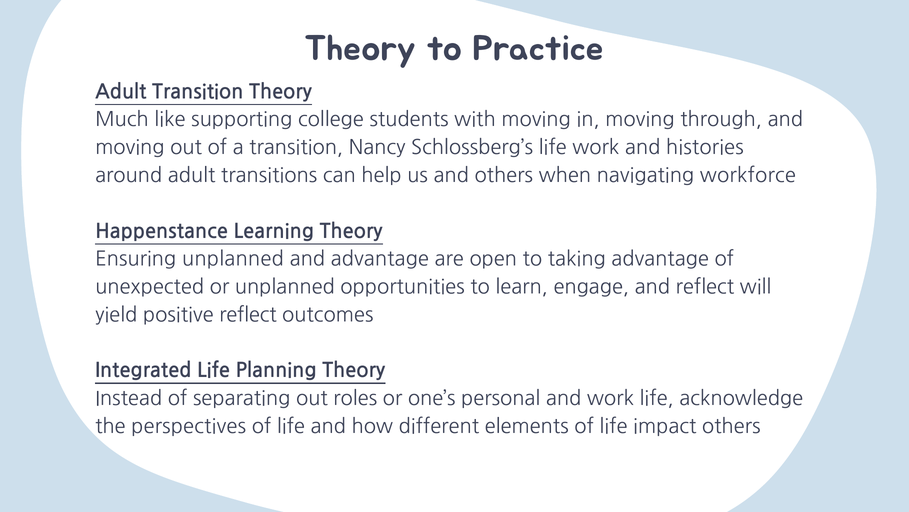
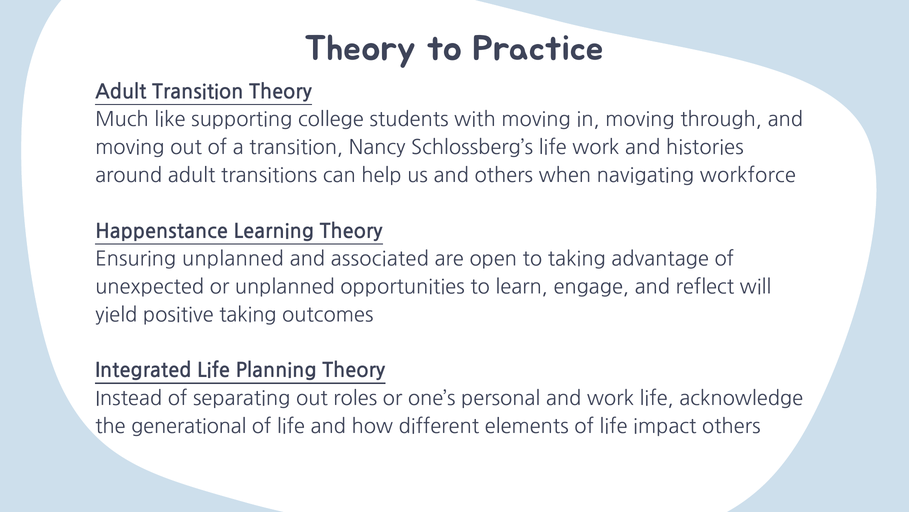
and advantage: advantage -> associated (380, 259)
positive reflect: reflect -> taking (248, 315)
perspectives: perspectives -> generational (189, 426)
